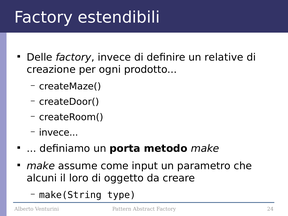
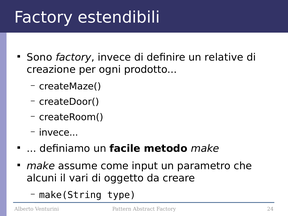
Delle: Delle -> Sono (40, 57)
porta: porta -> facile (125, 149)
loro: loro -> vari (79, 178)
